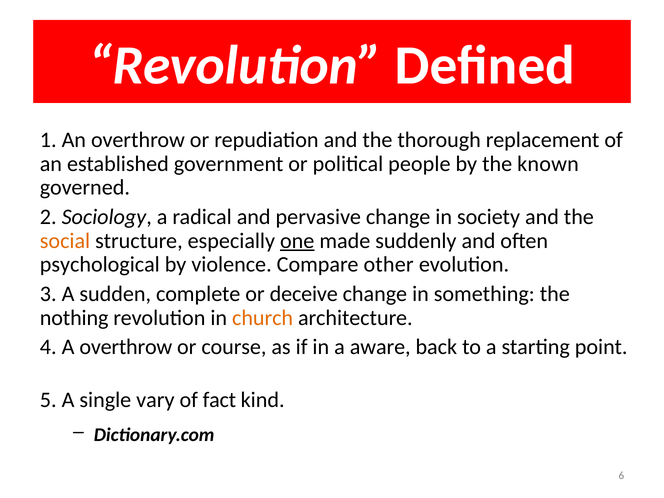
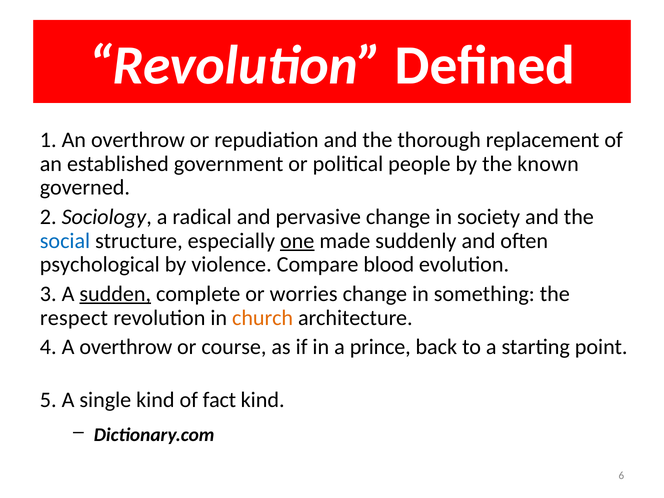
social colour: orange -> blue (65, 241)
other: other -> blood (389, 265)
sudden underline: none -> present (115, 294)
deceive: deceive -> worries (304, 294)
nothing: nothing -> respect (74, 318)
aware: aware -> prince (380, 347)
single vary: vary -> kind (155, 400)
